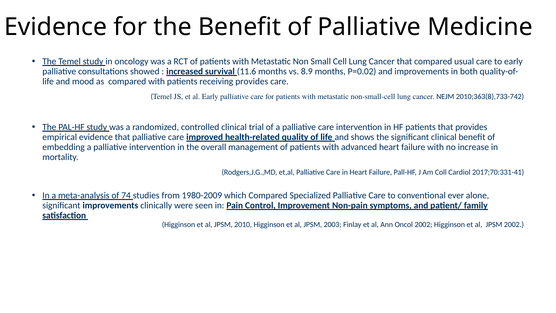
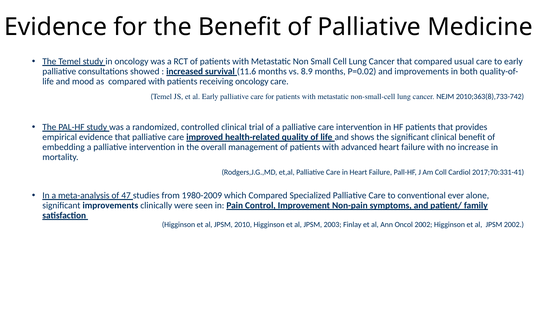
receiving provides: provides -> oncology (252, 81)
74: 74 -> 47 (126, 195)
